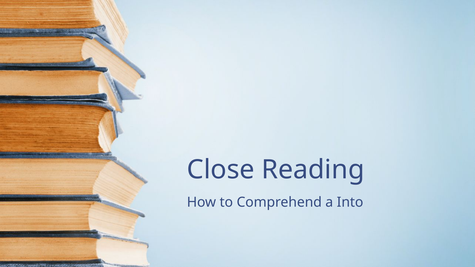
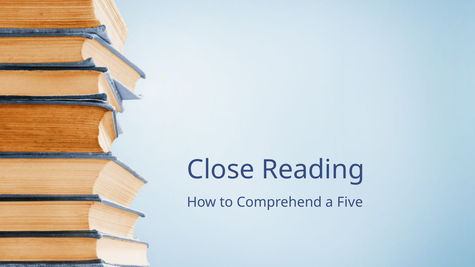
Into: Into -> Five (350, 202)
